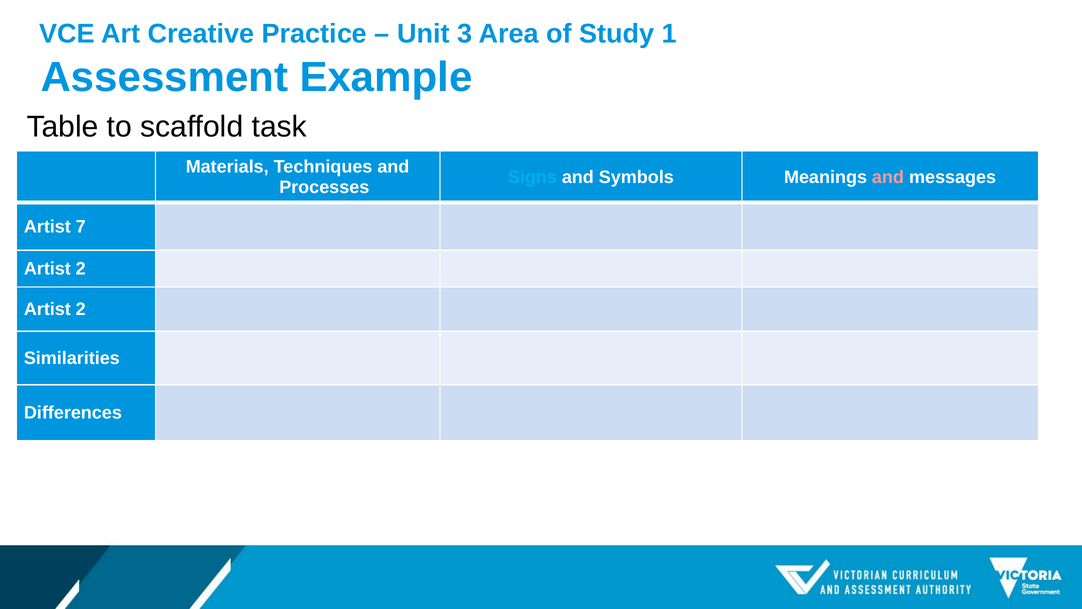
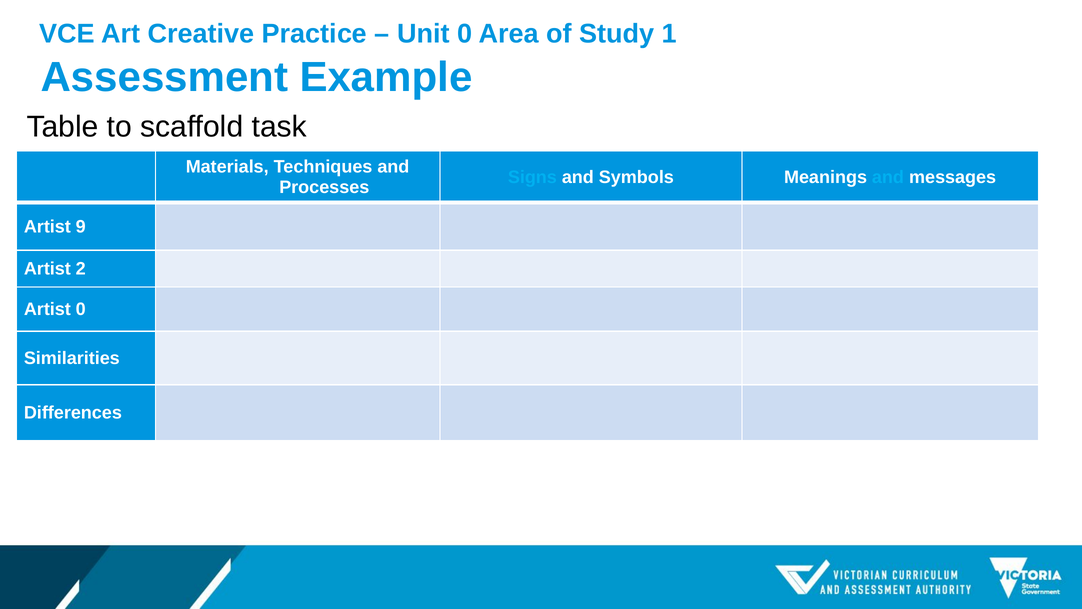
Unit 3: 3 -> 0 (465, 34)
and colour: pink -> light blue (888, 177)
7: 7 -> 9 (81, 227)
2: 2 -> 0 (81, 309)
